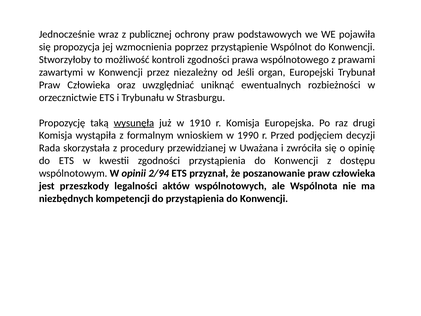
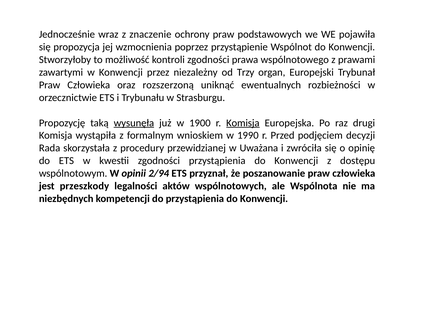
publicznej: publicznej -> znaczenie (150, 34)
Jeśli: Jeśli -> Trzy (246, 72)
uwzględniać: uwzględniać -> rozszerzoną (168, 85)
1910: 1910 -> 1900 (200, 123)
Komisja underline: none -> present (243, 123)
